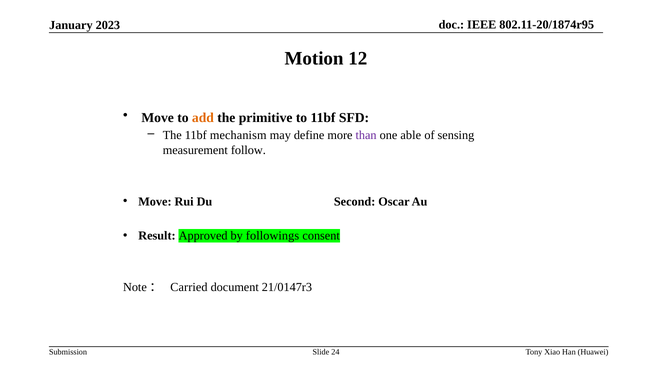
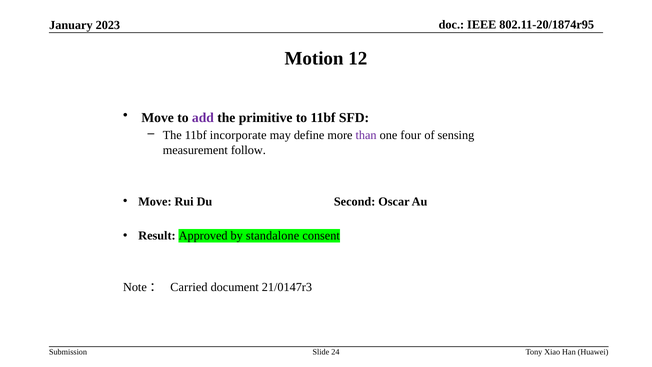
add colour: orange -> purple (203, 117)
mechanism: mechanism -> incorporate (238, 135)
able: able -> four (411, 135)
followings: followings -> standalone (273, 236)
